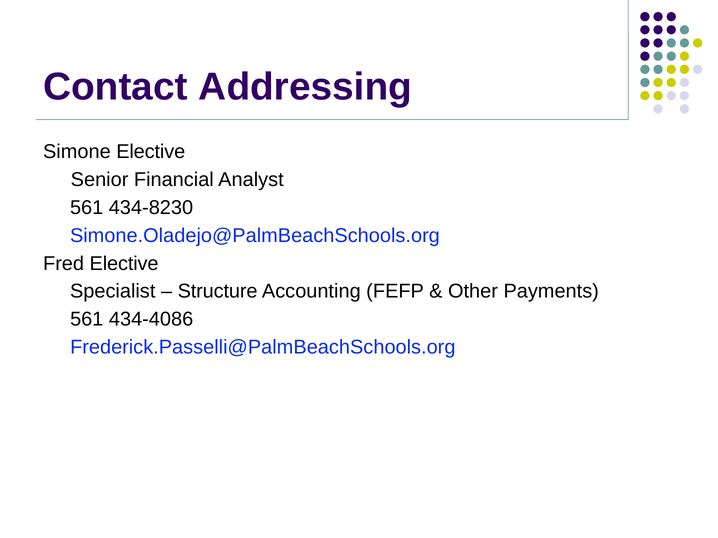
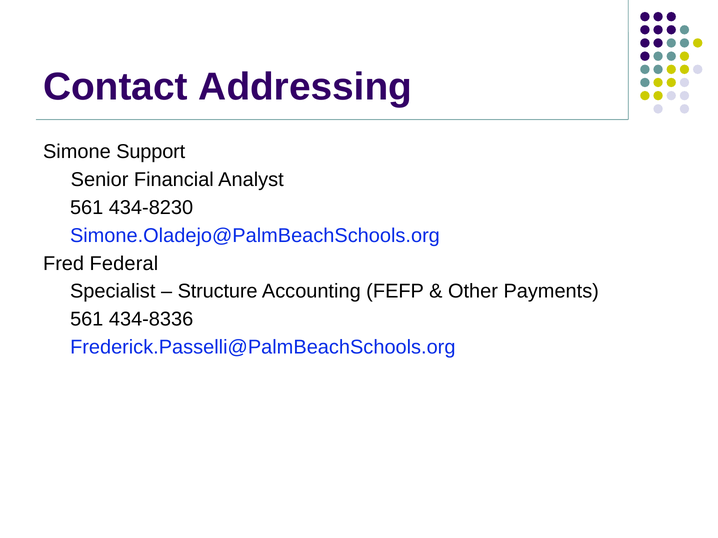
Simone Elective: Elective -> Support (151, 152)
Fred Elective: Elective -> Federal (124, 264)
434-4086: 434-4086 -> 434-8336 (151, 320)
